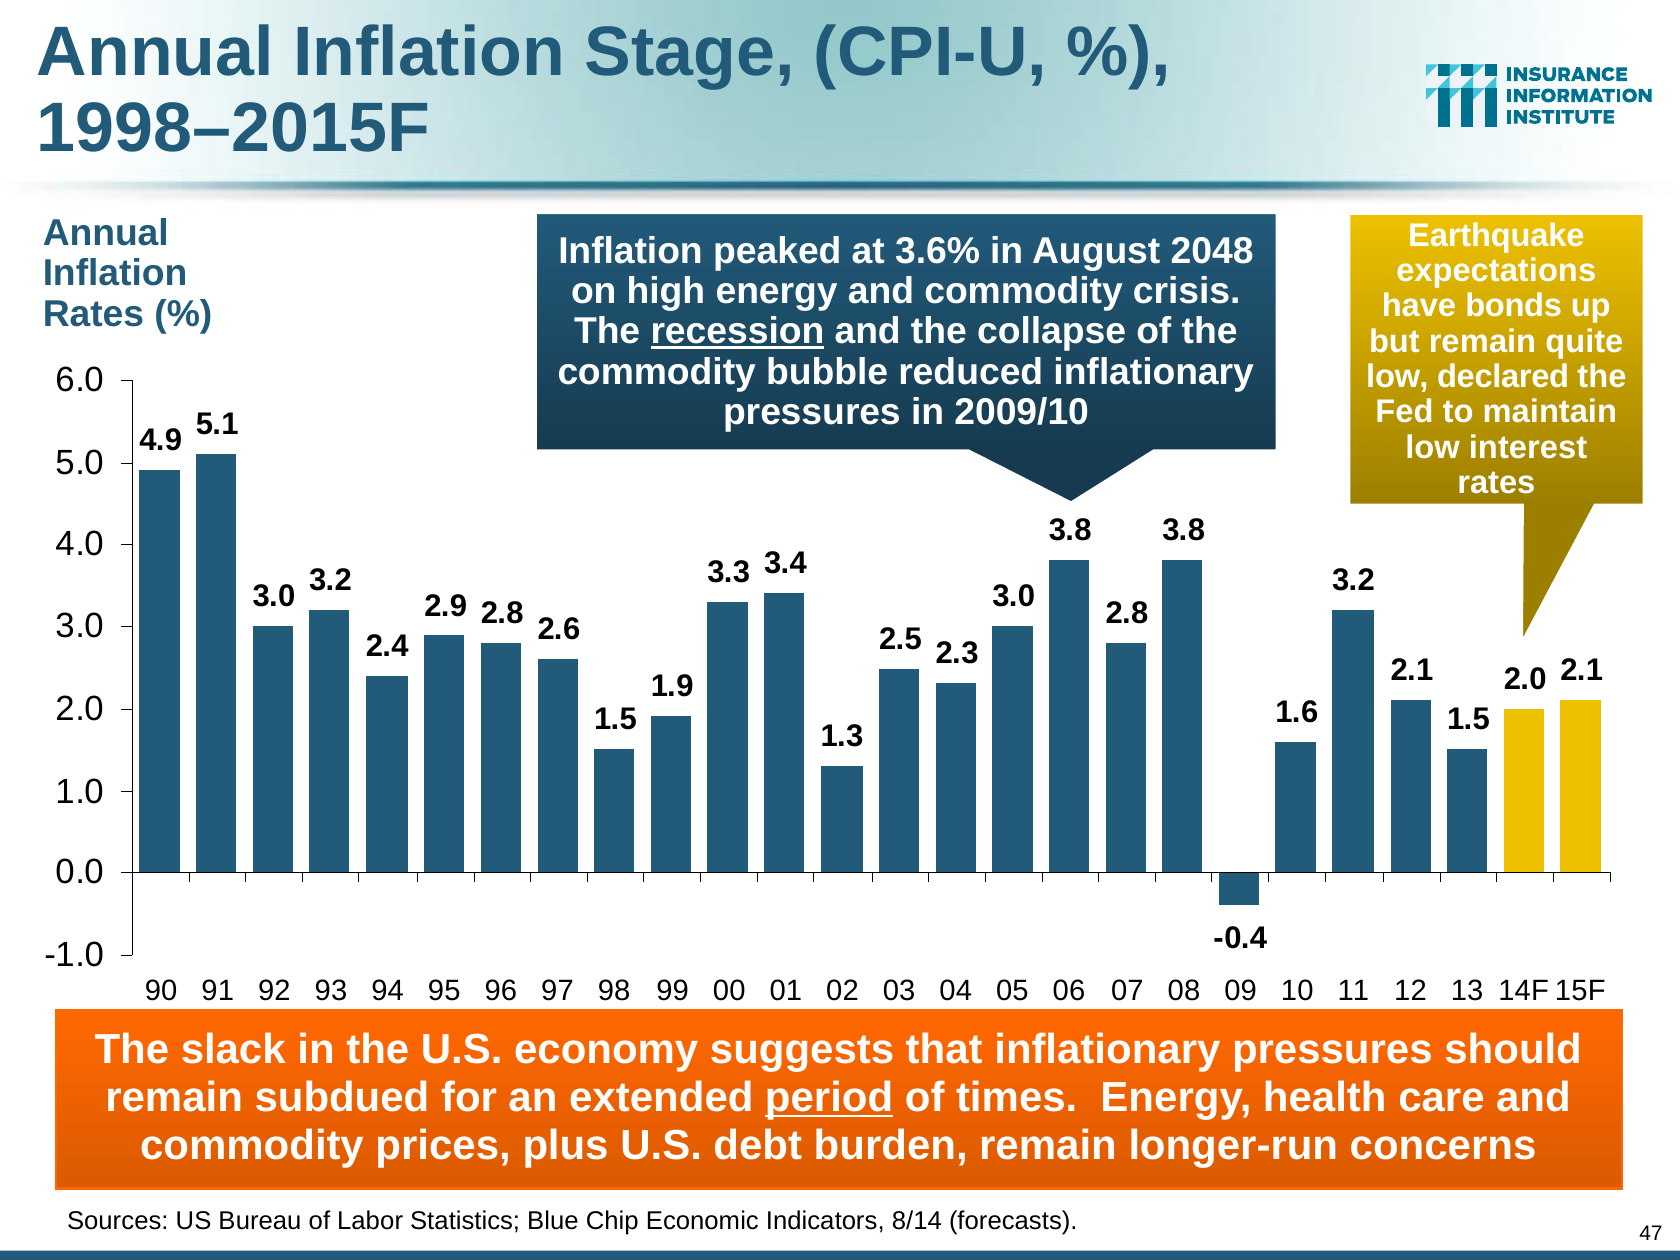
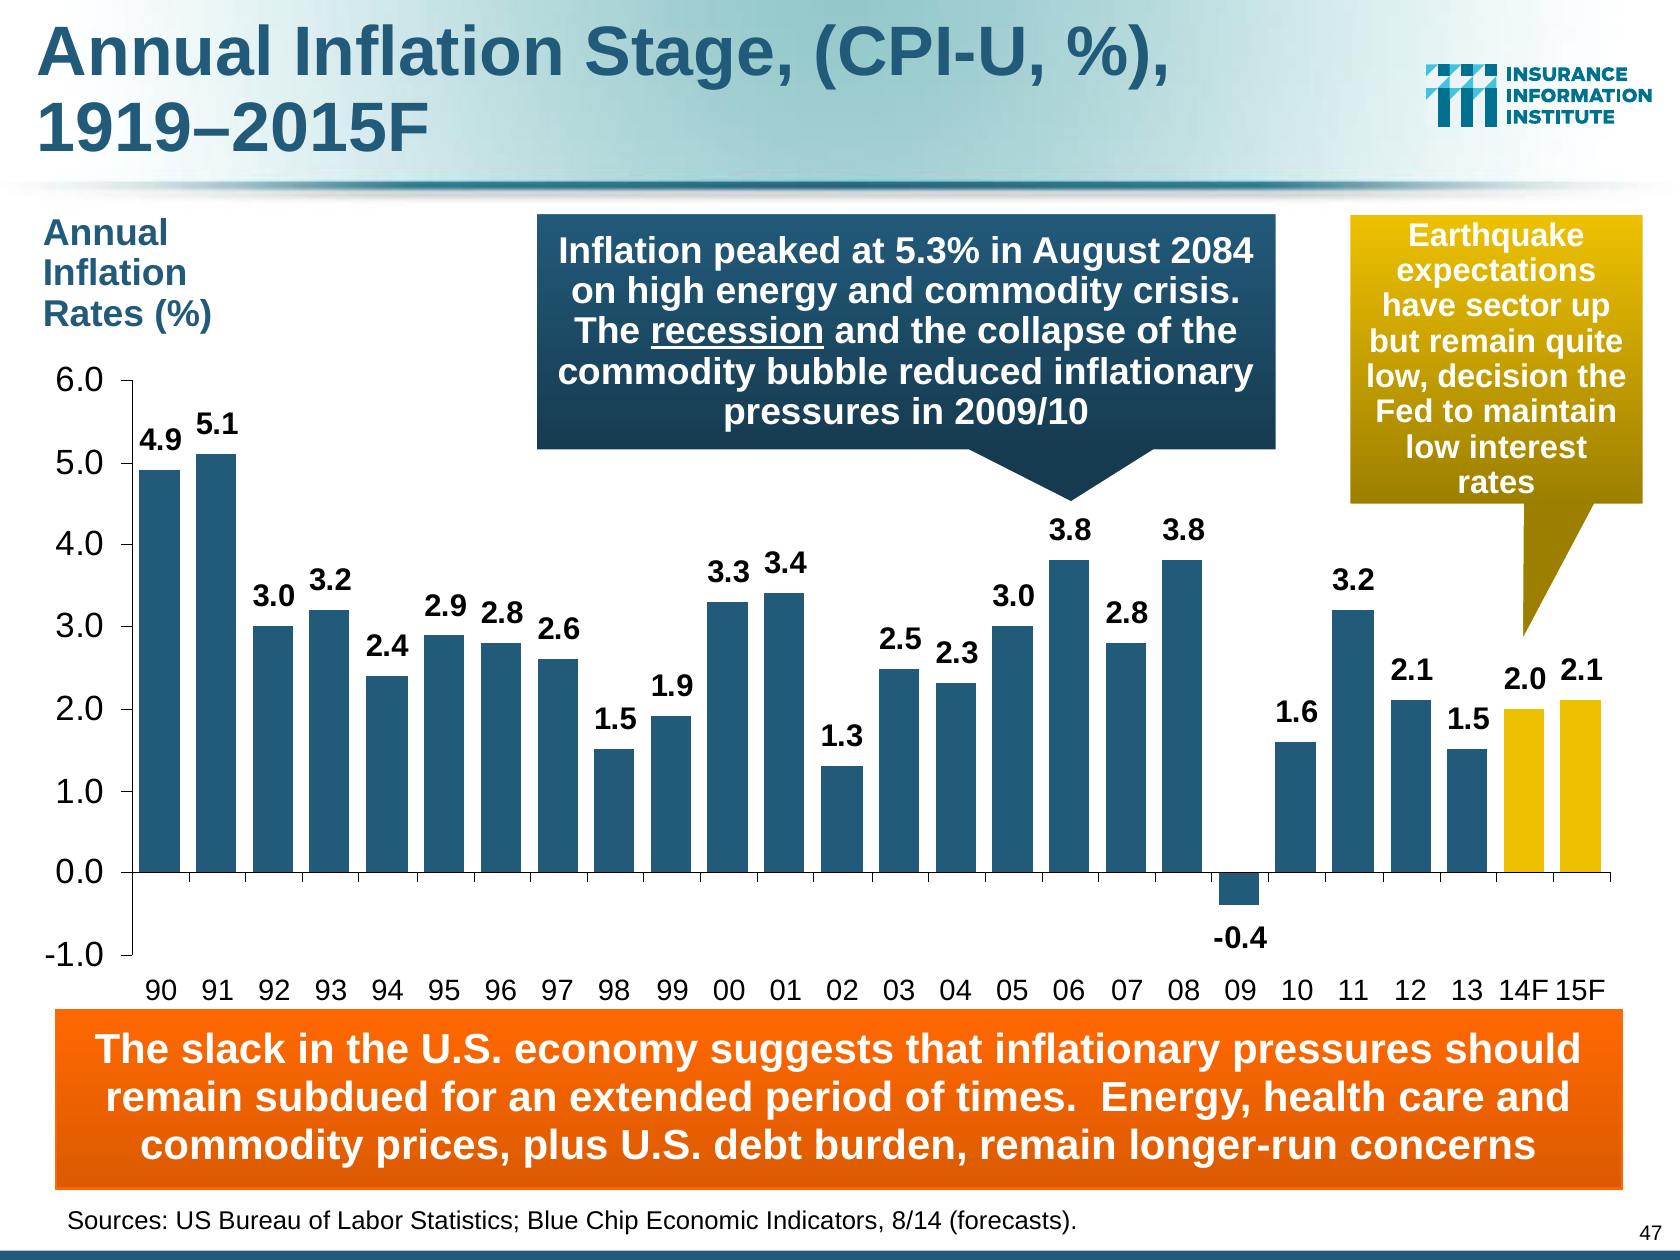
1998–2015F: 1998–2015F -> 1919–2015F (233, 128)
3.6%: 3.6% -> 5.3% (938, 251)
2048: 2048 -> 2084 (1212, 251)
bonds: bonds -> sector (1514, 306)
declared: declared -> decision (1503, 377)
period underline: present -> none (829, 1098)
